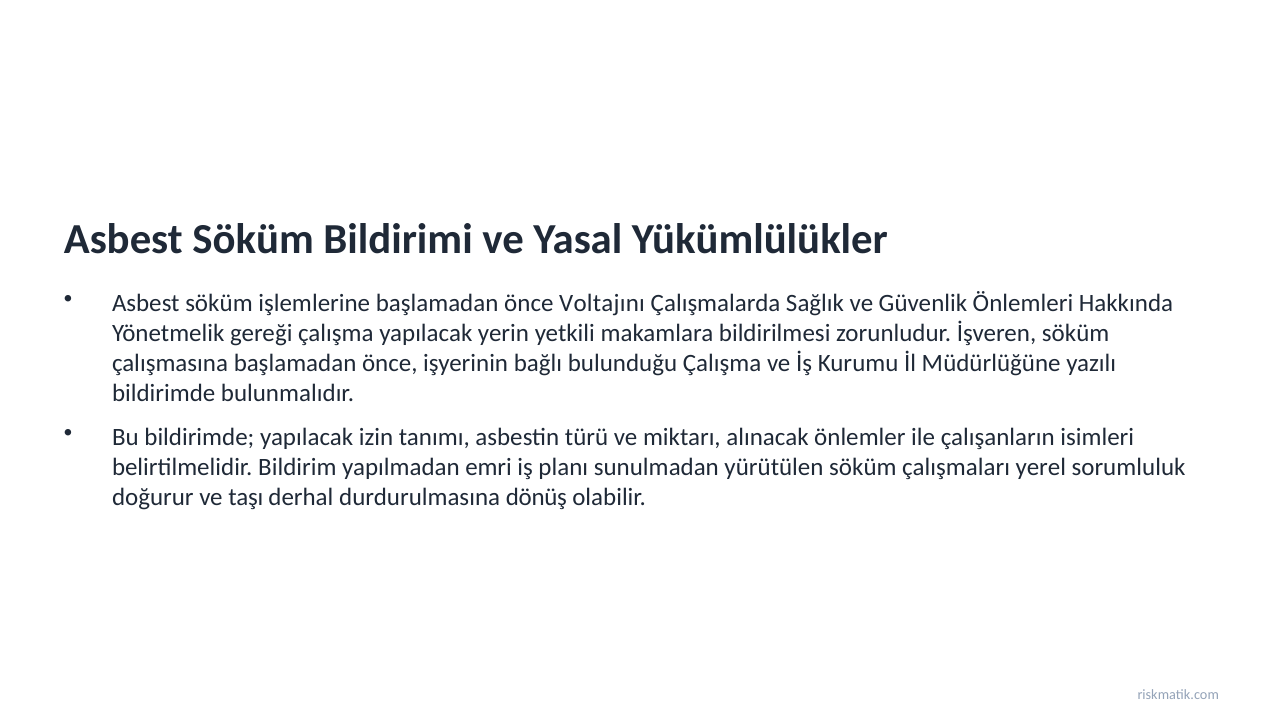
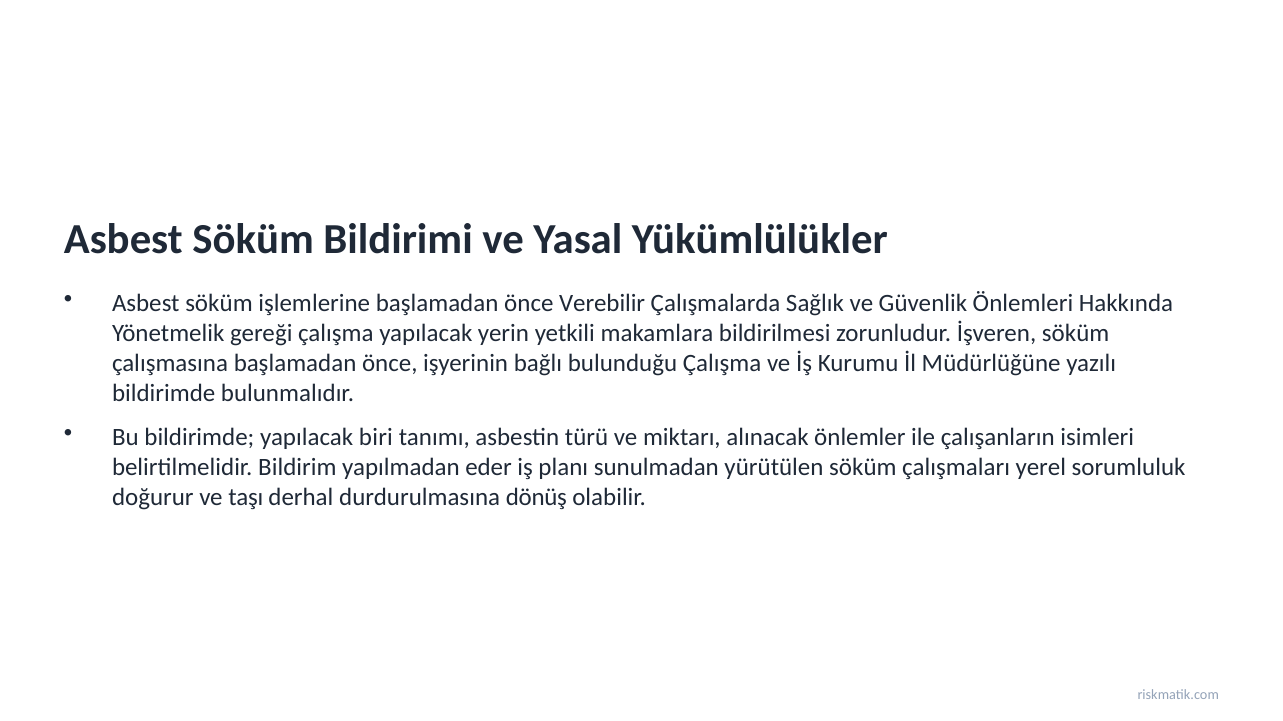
Voltajını: Voltajını -> Verebilir (602, 304)
izin: izin -> biri (376, 438)
emri: emri -> eder (489, 468)
